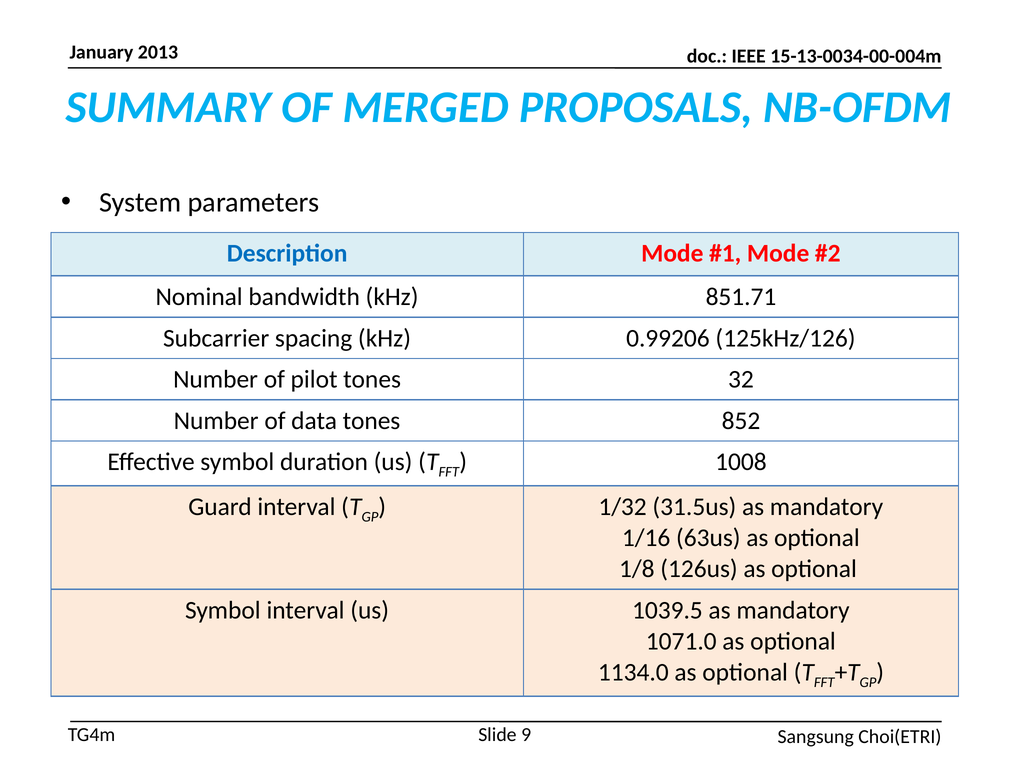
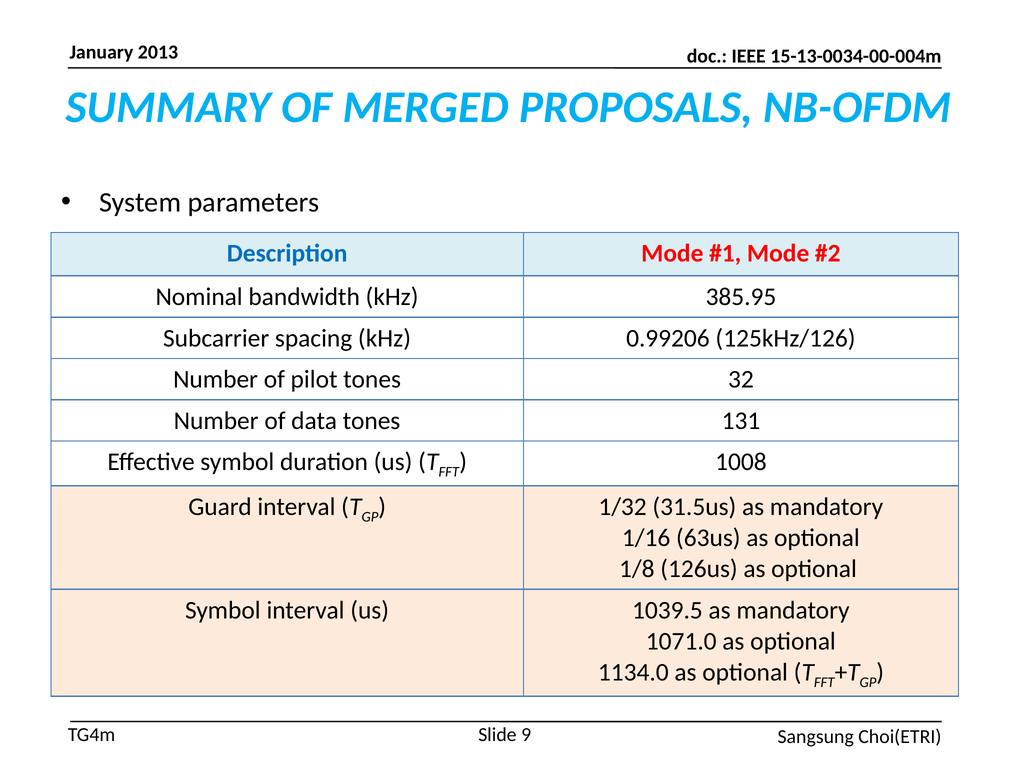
851.71: 851.71 -> 385.95 (741, 297)
852: 852 -> 131 (741, 420)
